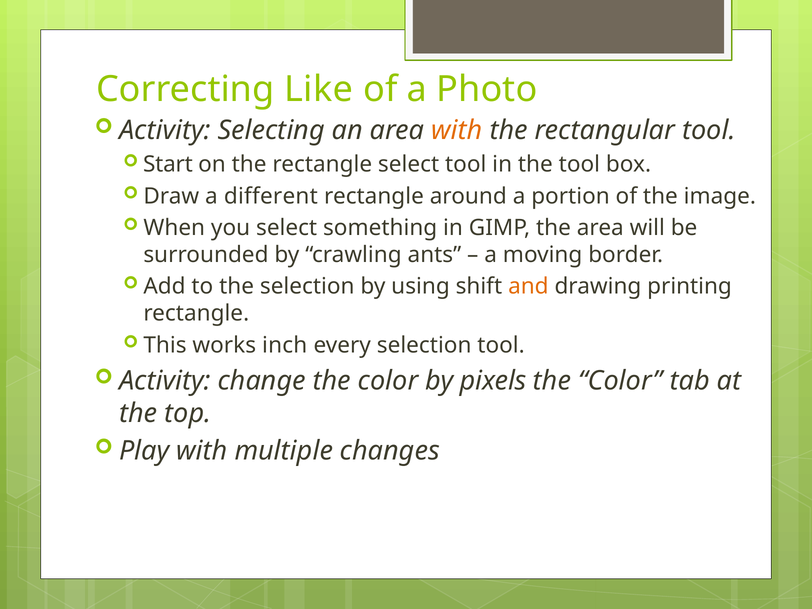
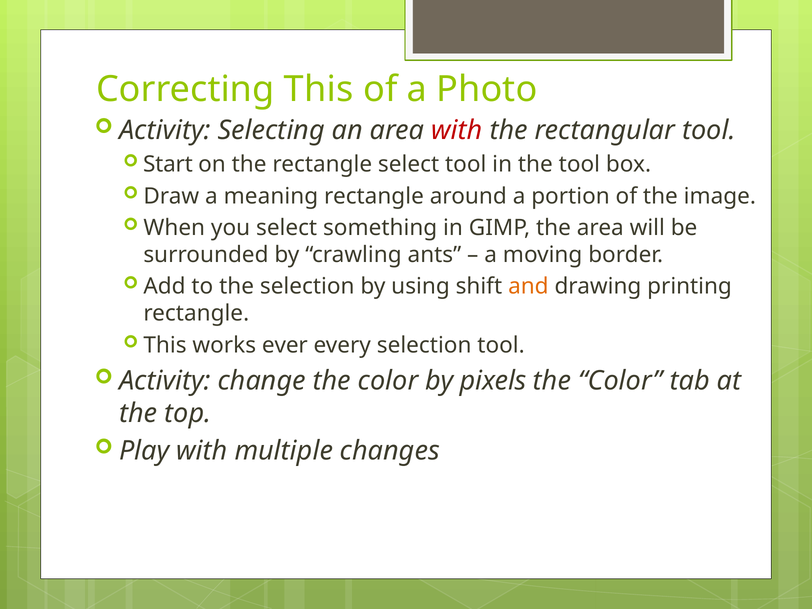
Correcting Like: Like -> This (319, 89)
with colour: orange -> red (457, 130)
different: different -> meaning (271, 196)
inch: inch -> ever (285, 345)
